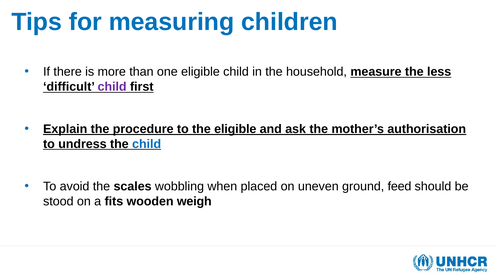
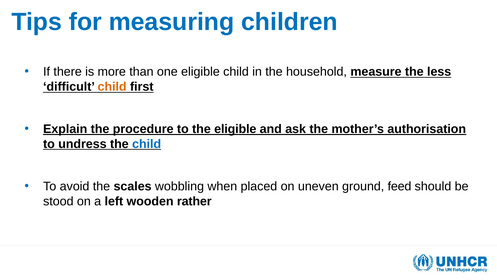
child colour: purple -> orange (112, 87)
fits: fits -> left (114, 201)
weigh: weigh -> rather (194, 201)
